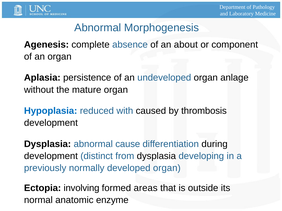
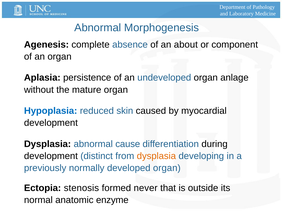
with: with -> skin (125, 111)
thrombosis: thrombosis -> myocardial (204, 111)
dysplasia colour: black -> orange (156, 156)
involving: involving -> stenosis (81, 188)
areas: areas -> never (146, 188)
